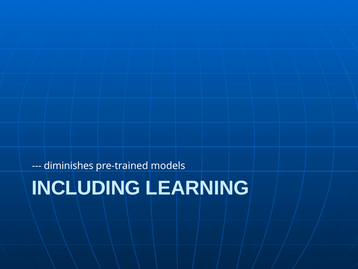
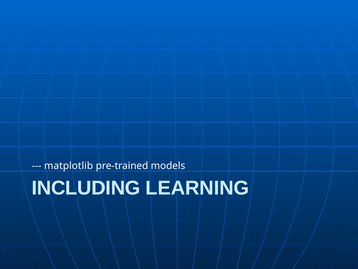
diminishes: diminishes -> matplotlib (69, 165)
